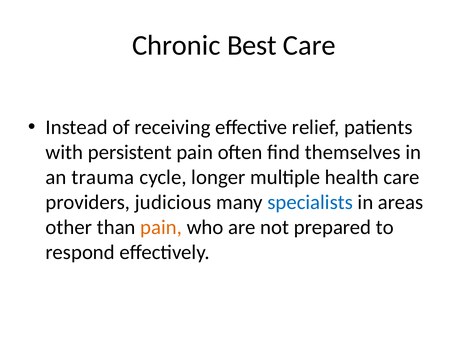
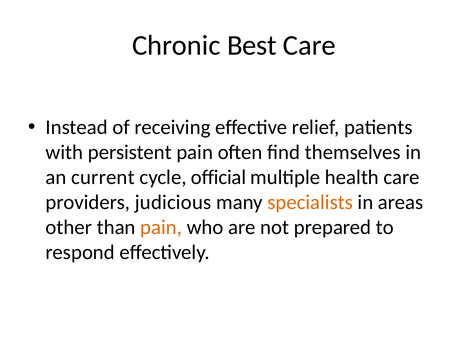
trauma: trauma -> current (103, 177)
longer: longer -> official (219, 177)
specialists colour: blue -> orange (310, 202)
